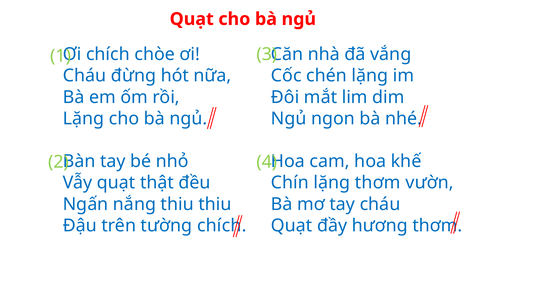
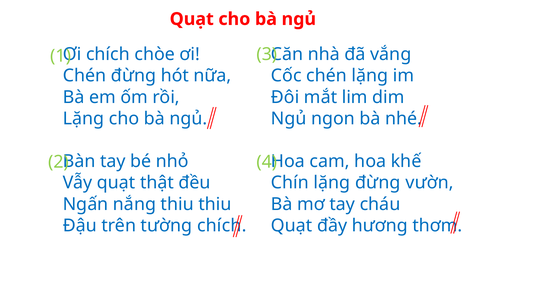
Cháu: Cháu -> Chén (85, 76)
lặng thơm: thơm -> đừng (378, 183)
